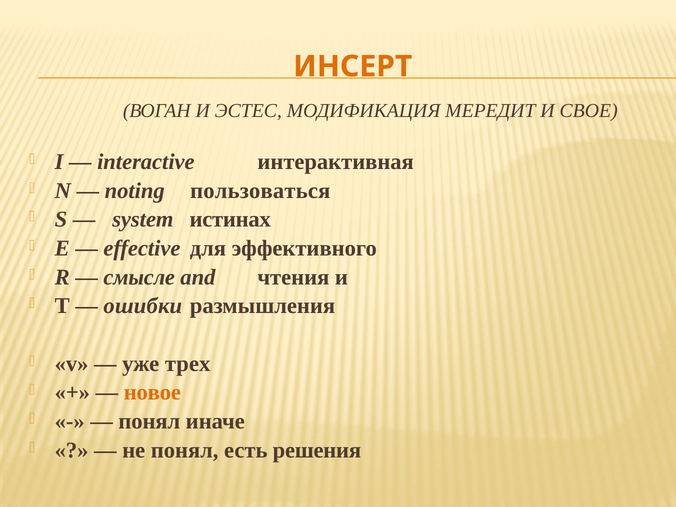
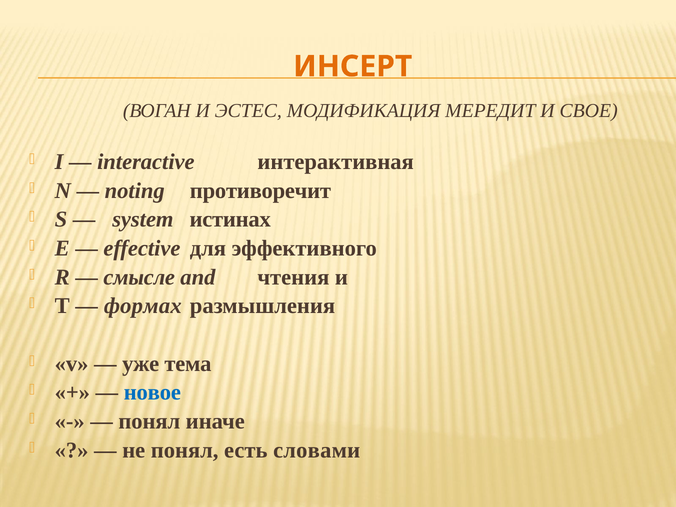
пользоваться: пользоваться -> противоречит (260, 191)
ошибки: ошибки -> формах (143, 306)
трех: трех -> тема (188, 364)
новое colour: orange -> blue (152, 392)
решения: решения -> словами (317, 450)
